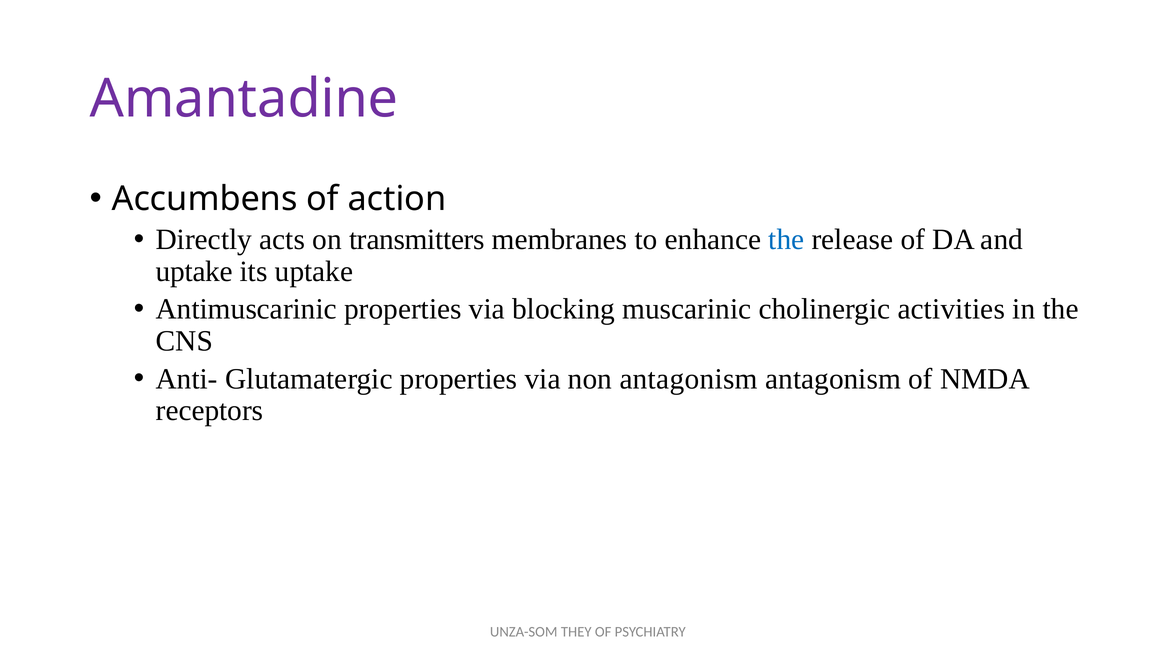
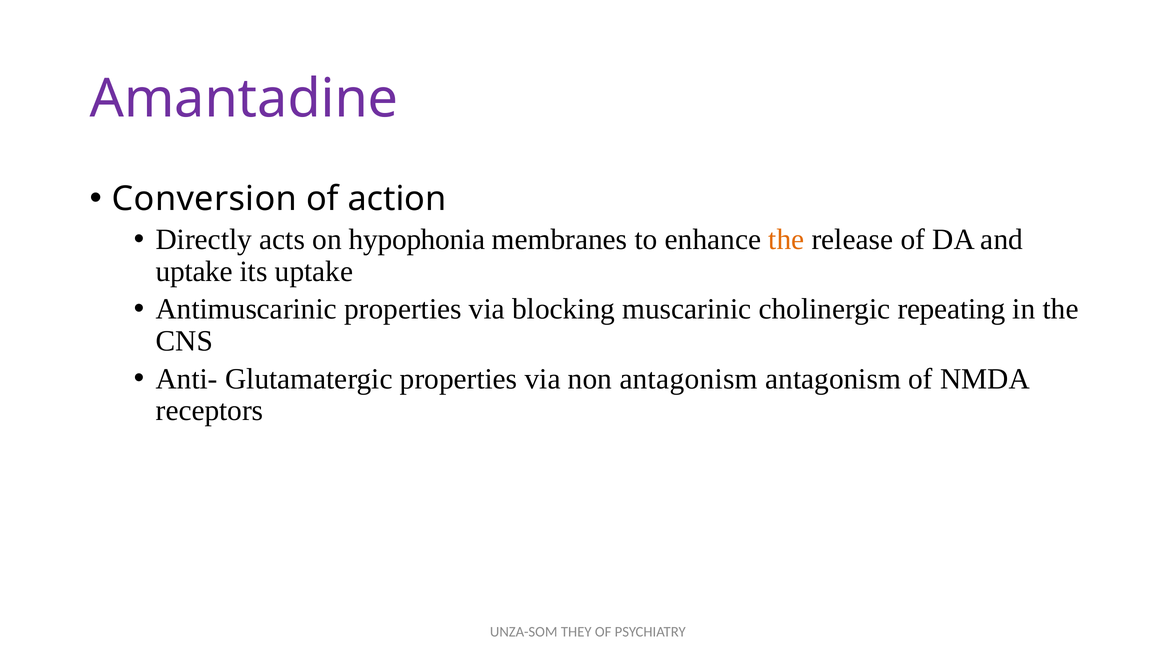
Accumbens: Accumbens -> Conversion (204, 199)
transmitters: transmitters -> hypophonia (417, 239)
the colour: blue -> orange (786, 239)
activities: activities -> repeating (951, 309)
